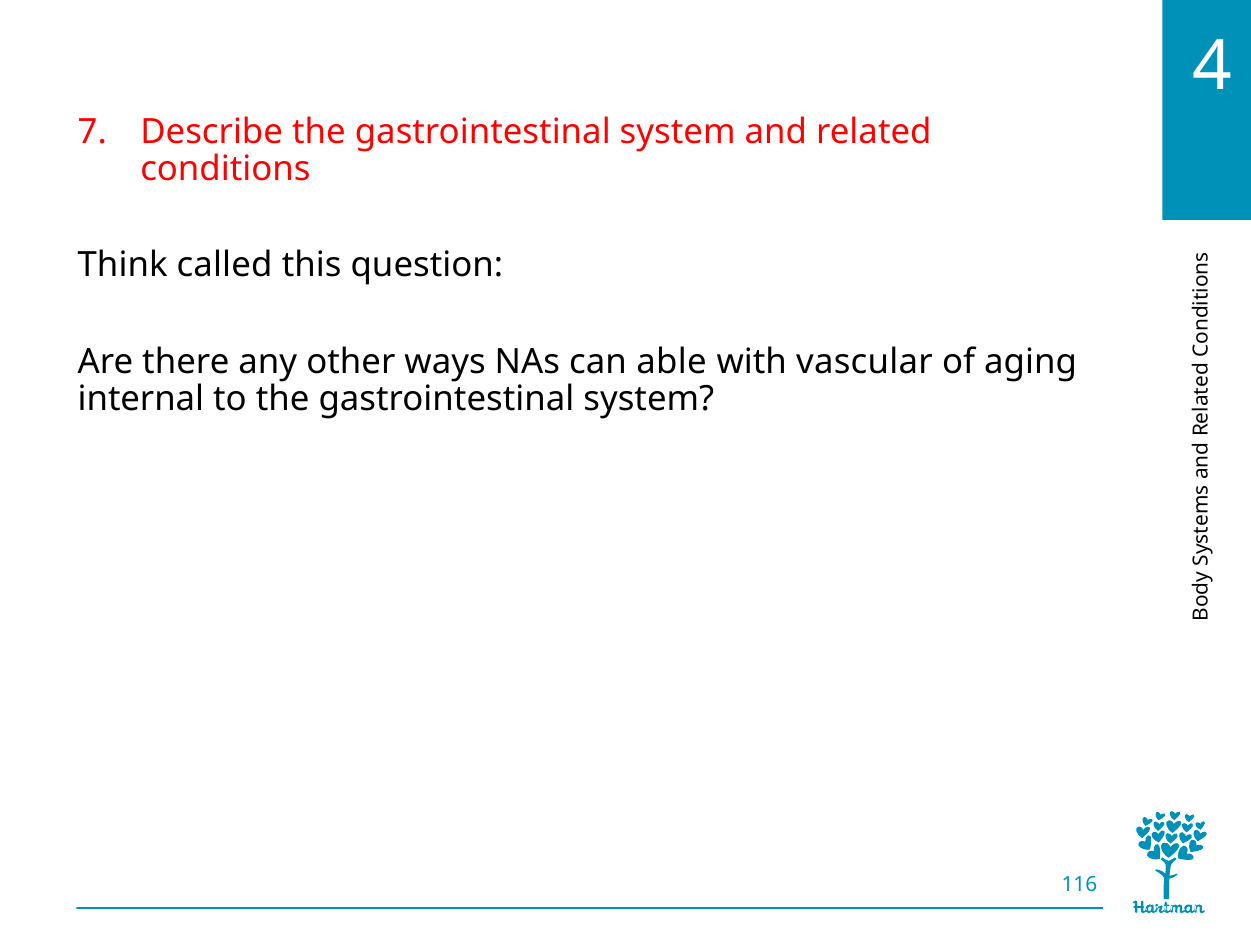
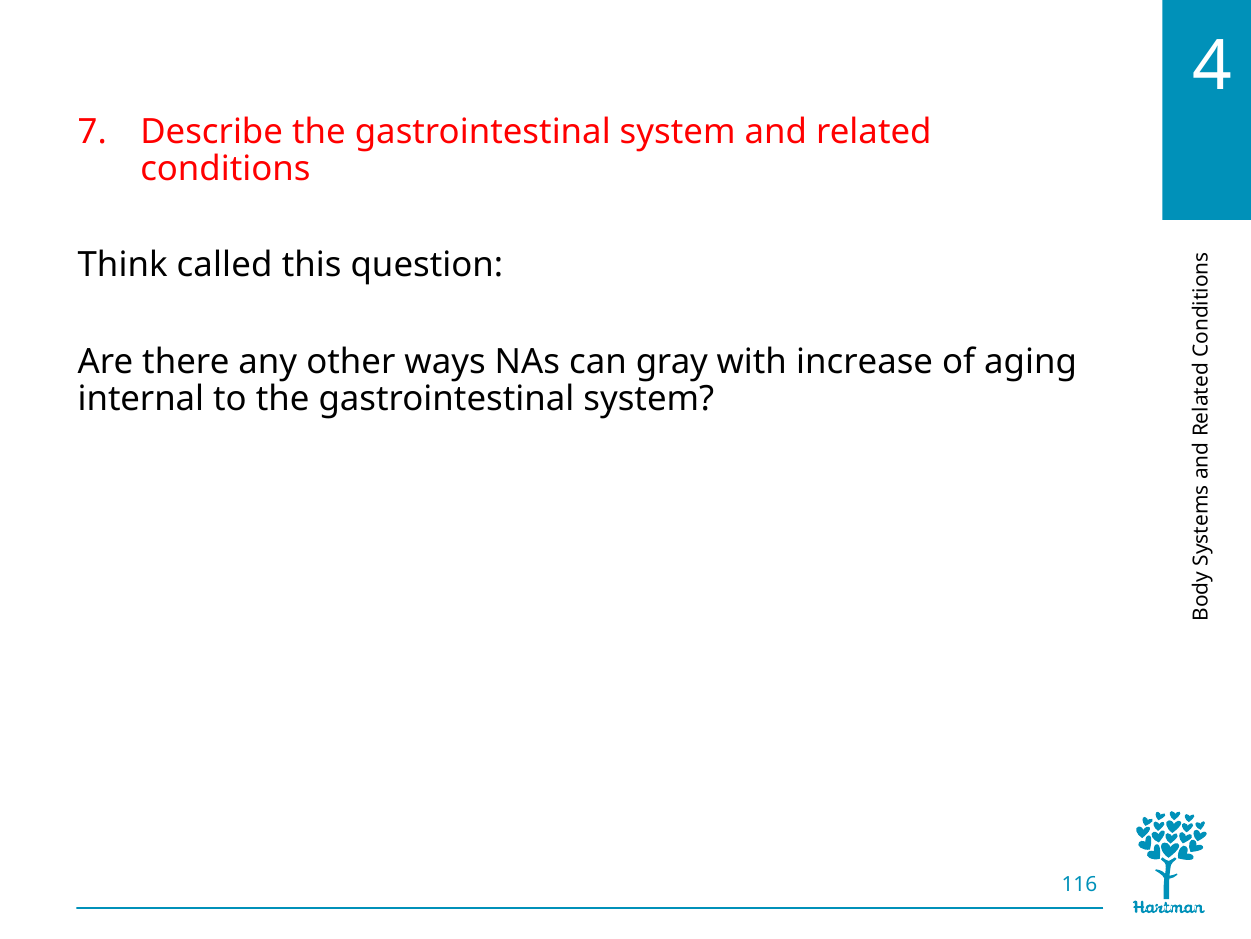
able: able -> gray (672, 361)
vascular: vascular -> increase (865, 361)
